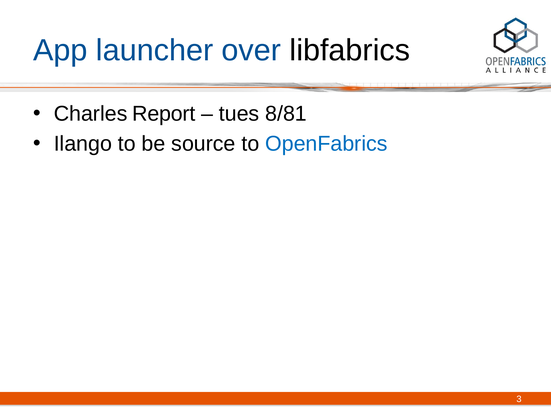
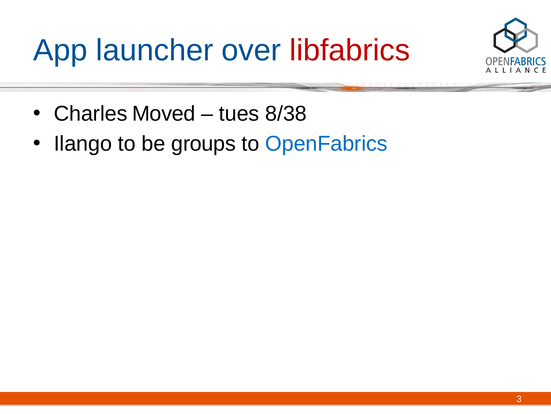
libfabrics colour: black -> red (350, 50)
Report: Report -> Moved (164, 114)
8/81: 8/81 -> 8/38 (286, 114)
source: source -> groups (204, 144)
